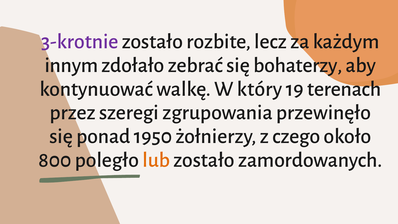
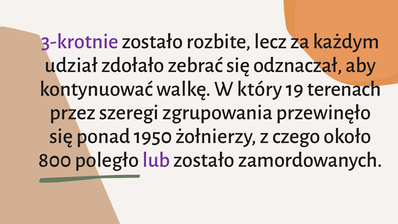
innym: innym -> udział (71, 65)
bohaterzy: bohaterzy -> odznaczał (298, 65)
lub colour: orange -> purple (156, 160)
